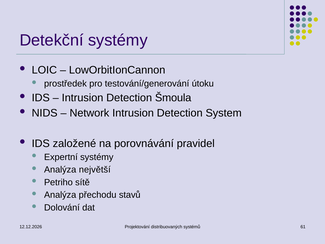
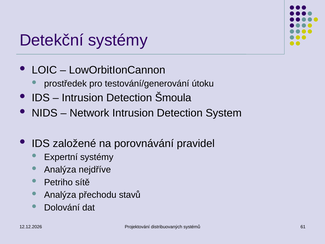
největší: největší -> nejdříve (95, 170)
